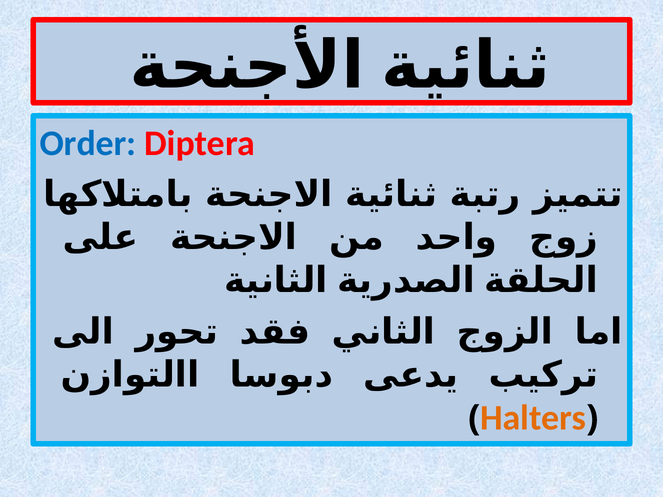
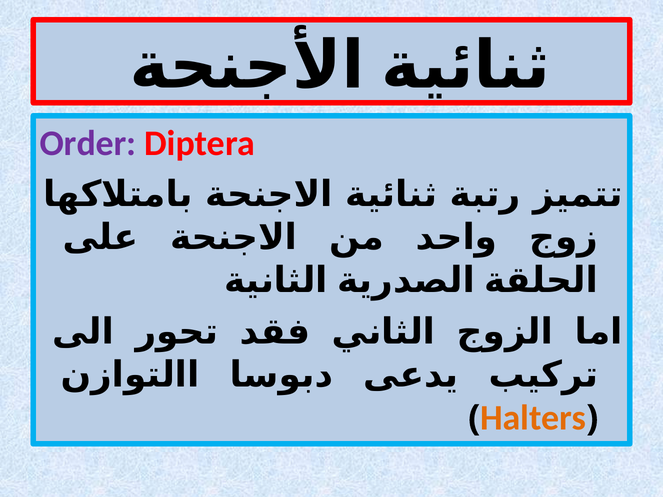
Order colour: blue -> purple (88, 143)
